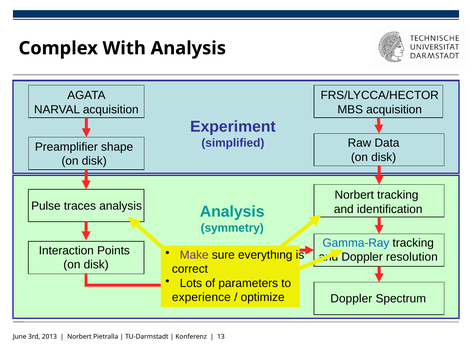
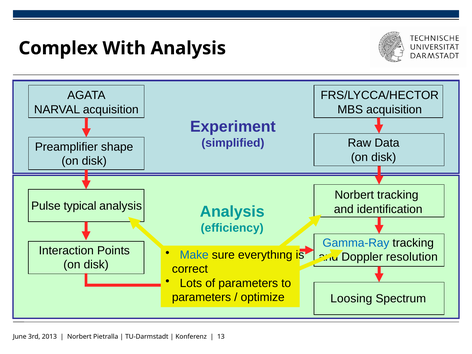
traces: traces -> typical (80, 206)
symmetry: symmetry -> efficiency (232, 228)
Make colour: purple -> blue (194, 255)
experience: experience -> parameters (201, 297)
Doppler: Doppler -> Loosing (351, 299)
